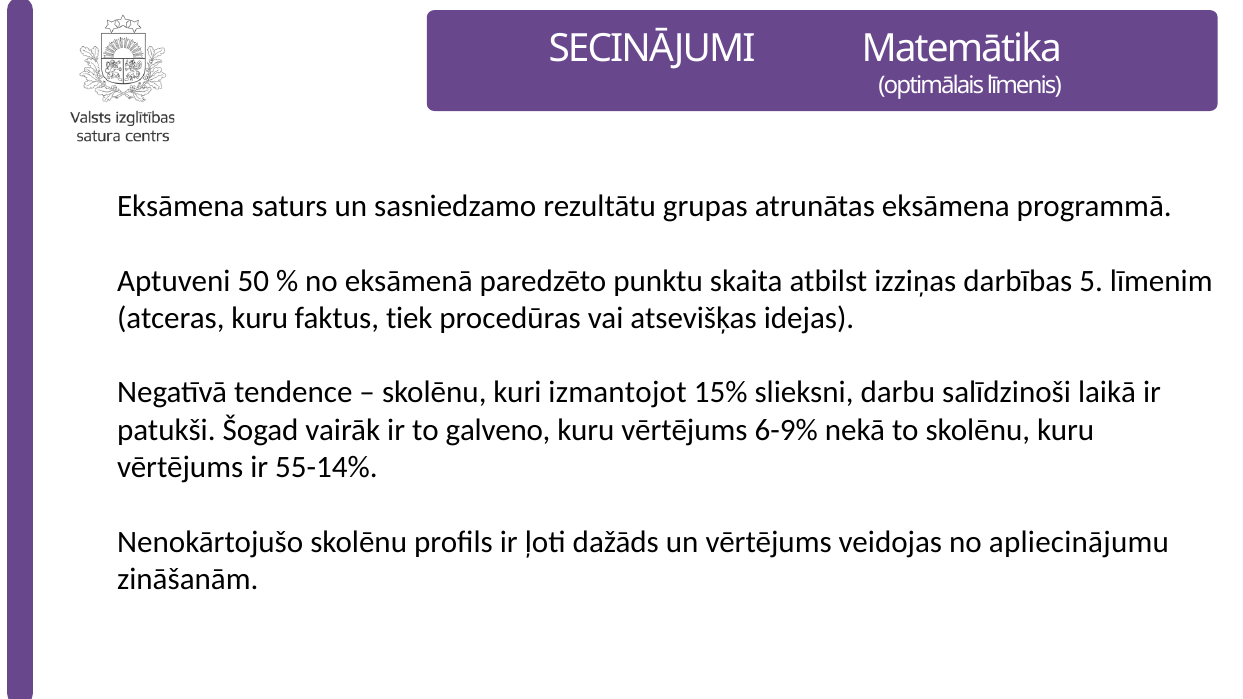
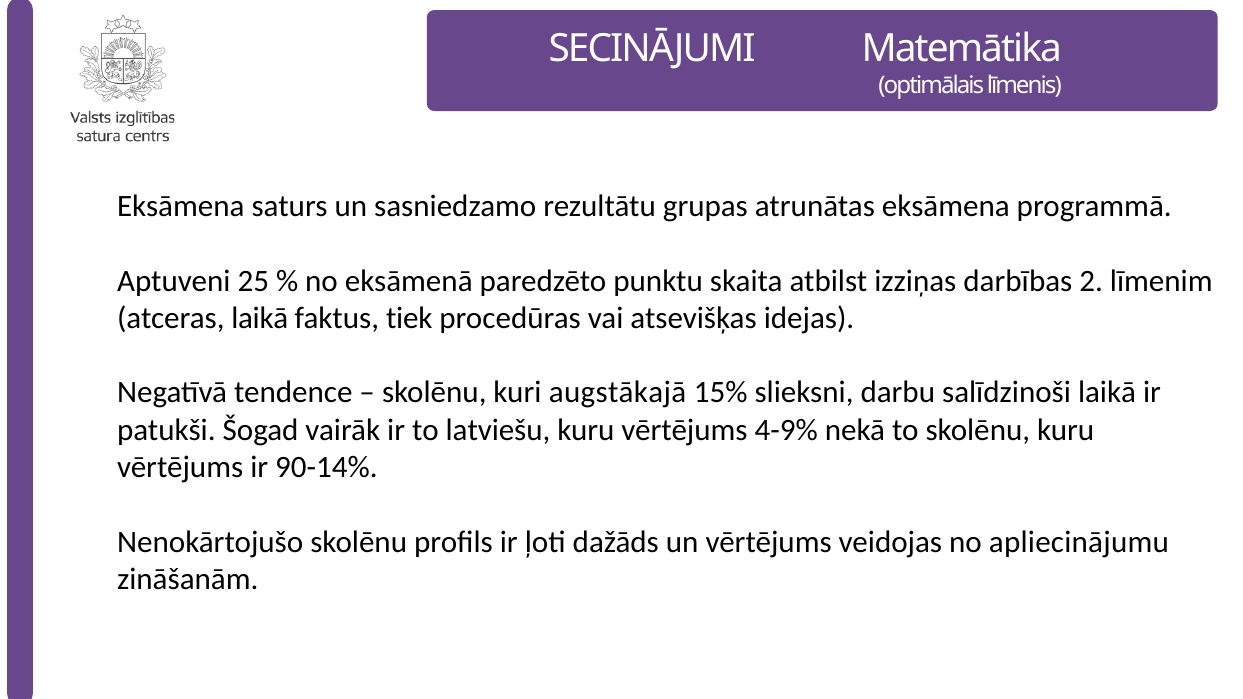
50: 50 -> 25 (253, 281)
5: 5 -> 2 (1091, 281)
atceras kuru: kuru -> laikā (260, 318)
izmantojot: izmantojot -> augstākajā (618, 393)
galveno: galveno -> latviešu (498, 430)
6-9%: 6-9% -> 4-9% (786, 430)
55-14%: 55-14% -> 90-14% (326, 467)
